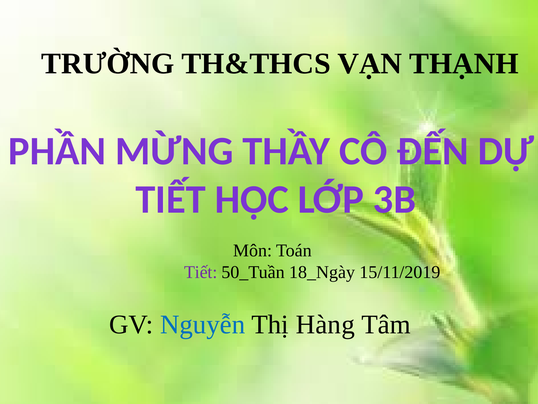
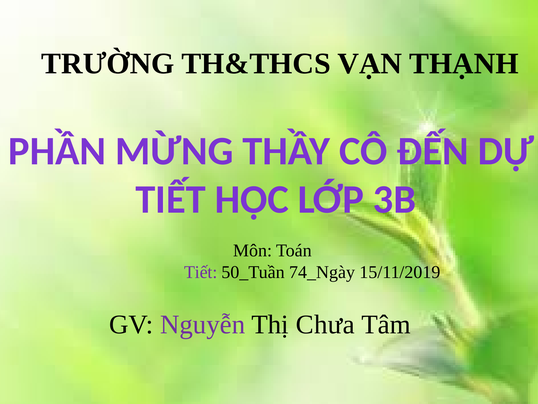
18_Ngày: 18_Ngày -> 74_Ngày (322, 272)
Nguyễn colour: blue -> purple (203, 324)
Hàng: Hàng -> Chưa (325, 324)
